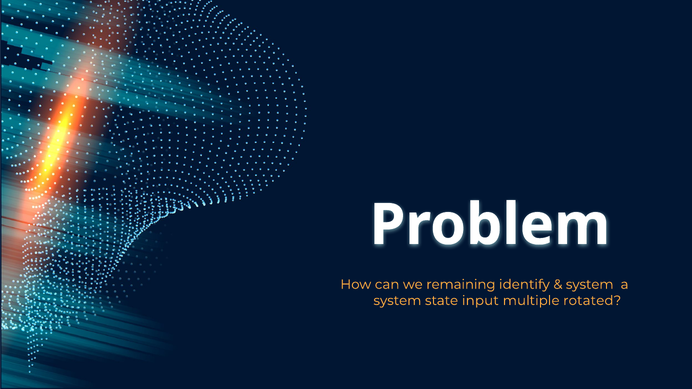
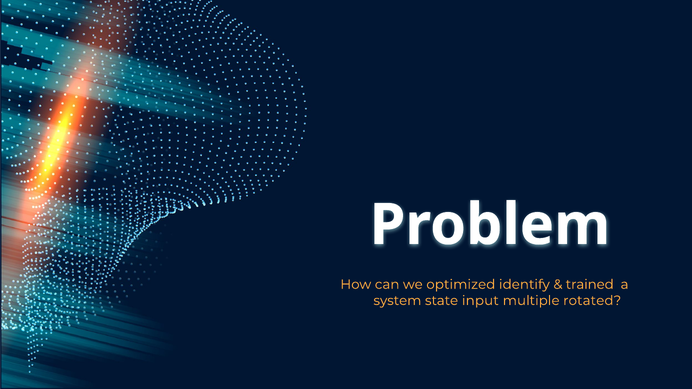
remaining: remaining -> optimized (461, 285)
system: system -> trained (590, 285)
